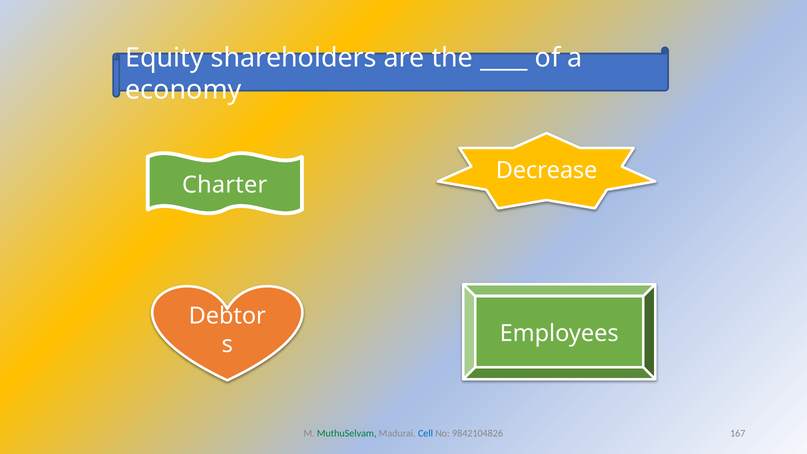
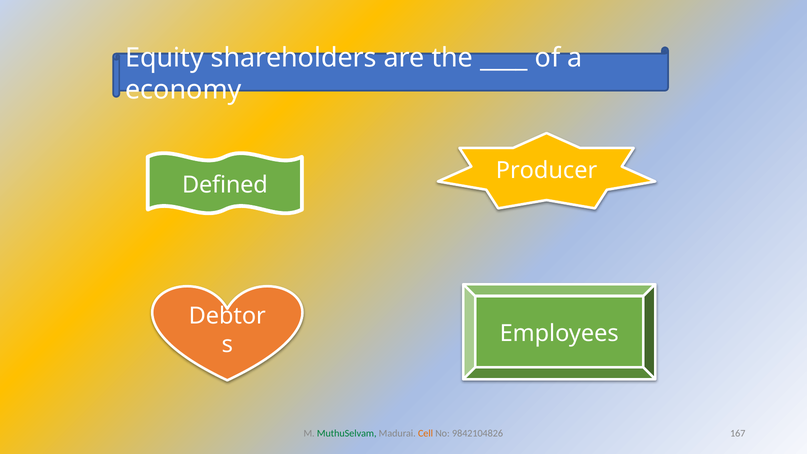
Decrease: Decrease -> Producer (547, 170)
Charter: Charter -> Defined (225, 185)
Cell colour: blue -> orange (425, 433)
